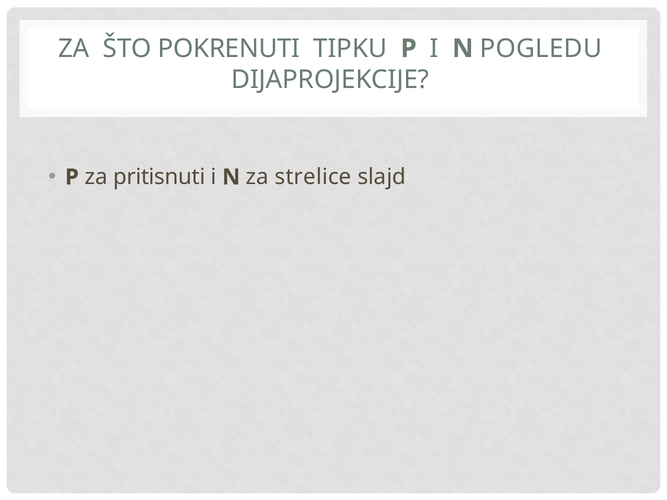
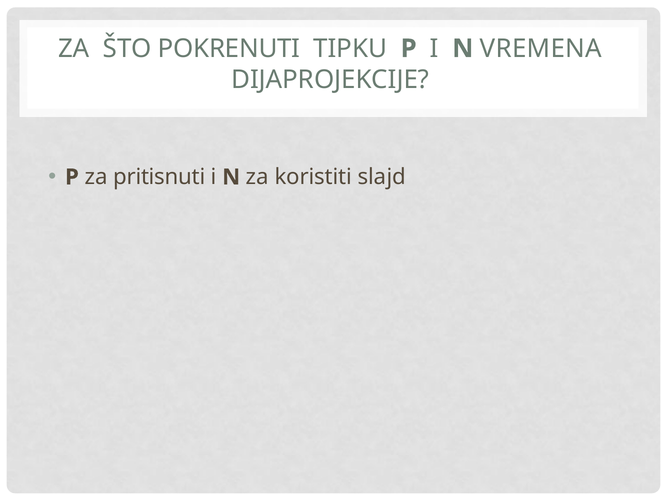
POGLEDU: POGLEDU -> VREMENA (541, 49)
strelice: strelice -> koristiti (313, 177)
